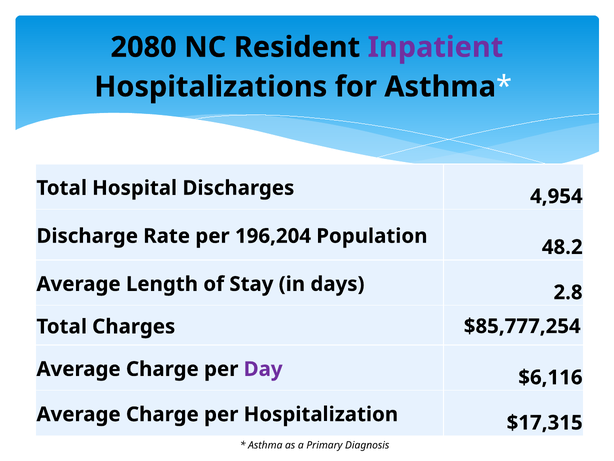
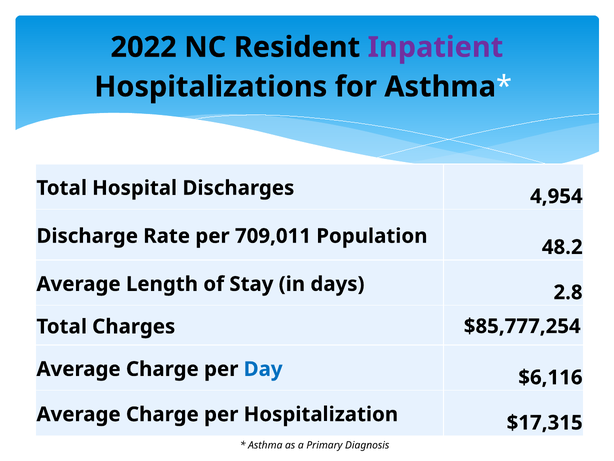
2080: 2080 -> 2022 (144, 47)
196,204: 196,204 -> 709,011 (273, 236)
Day colour: purple -> blue (263, 369)
